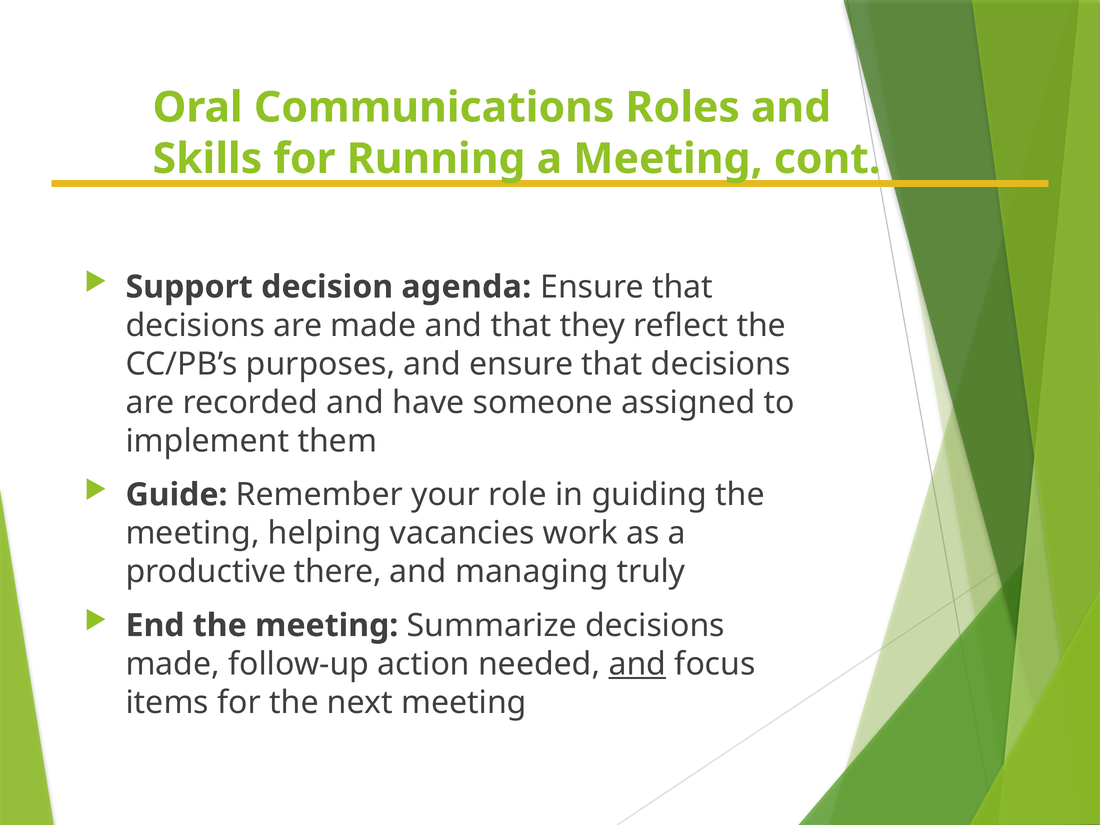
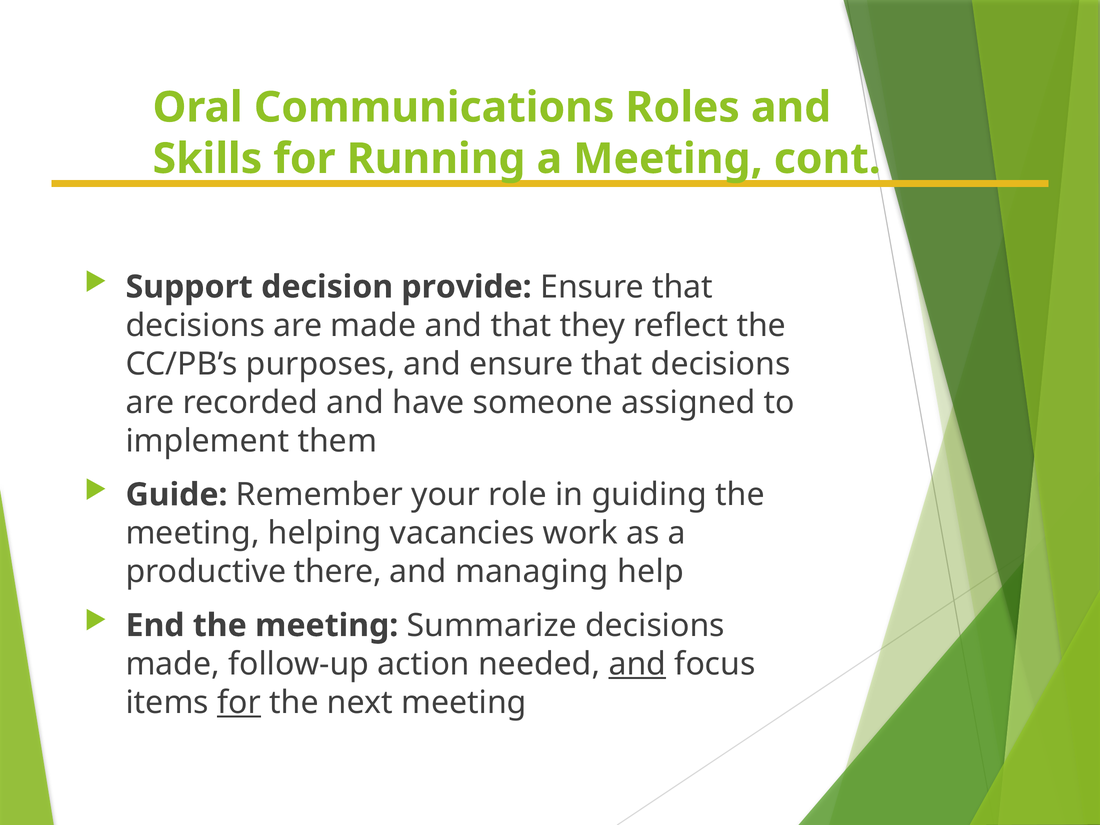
agenda: agenda -> provide (467, 287)
truly: truly -> help (651, 572)
for underline: none -> present (239, 703)
